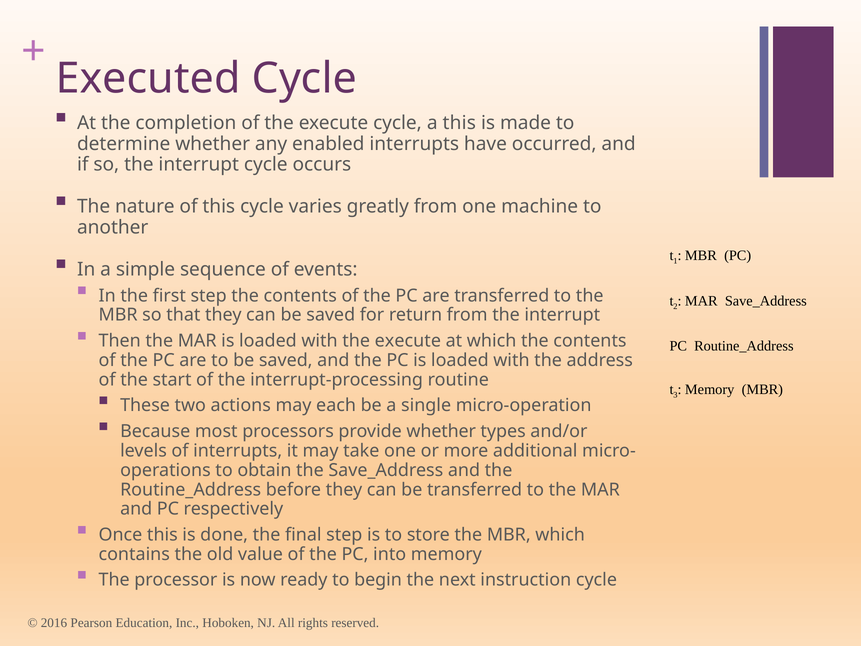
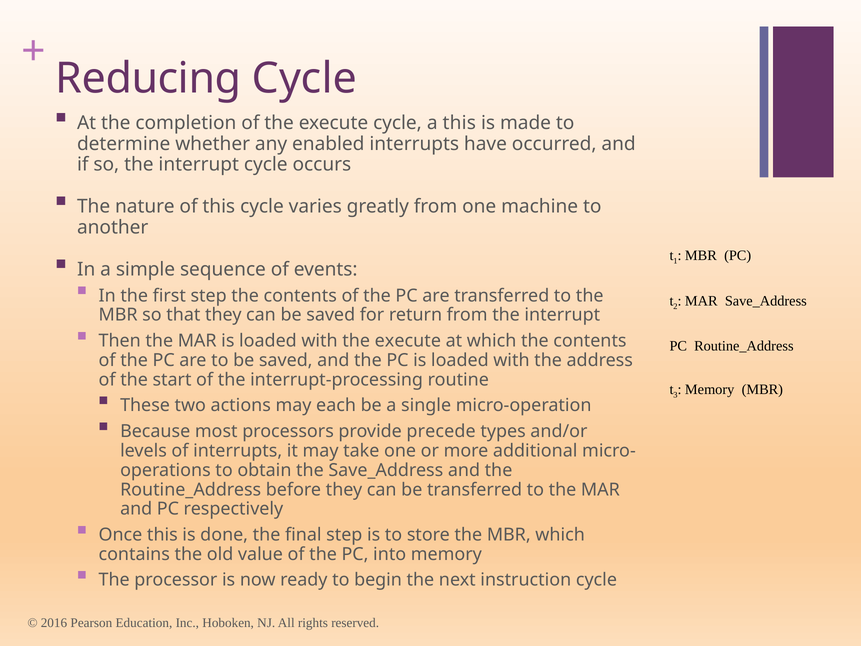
Executed: Executed -> Reducing (148, 79)
provide whether: whether -> precede (441, 431)
